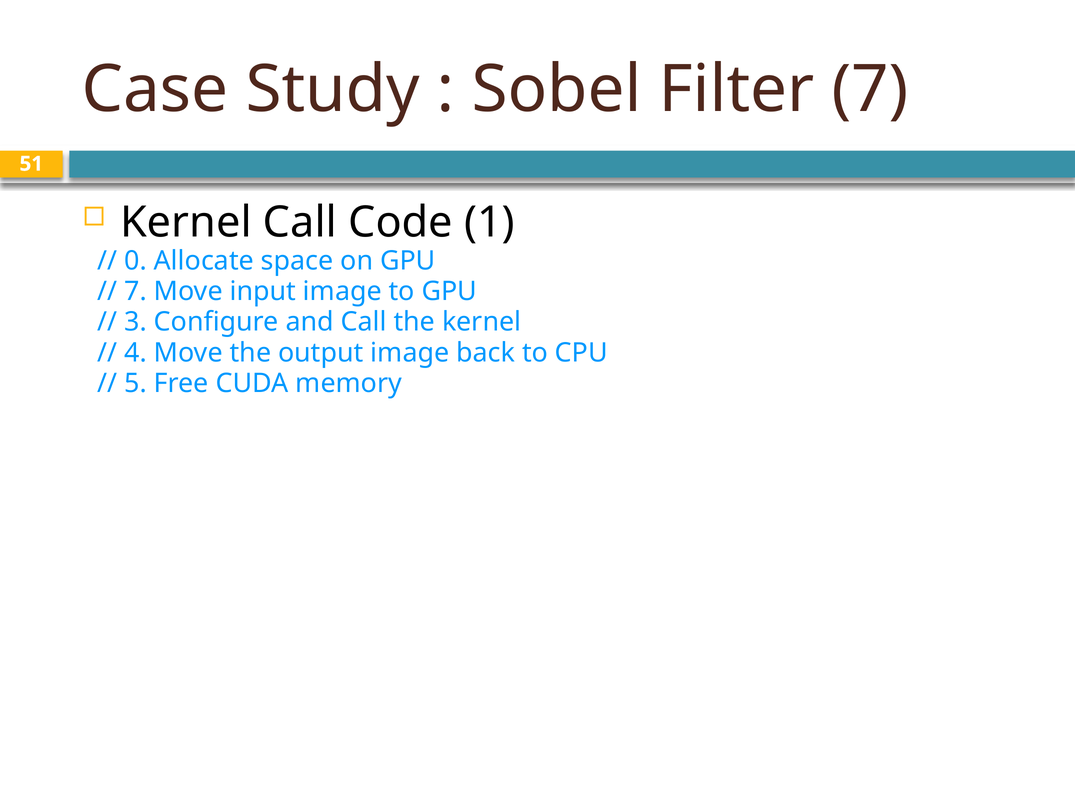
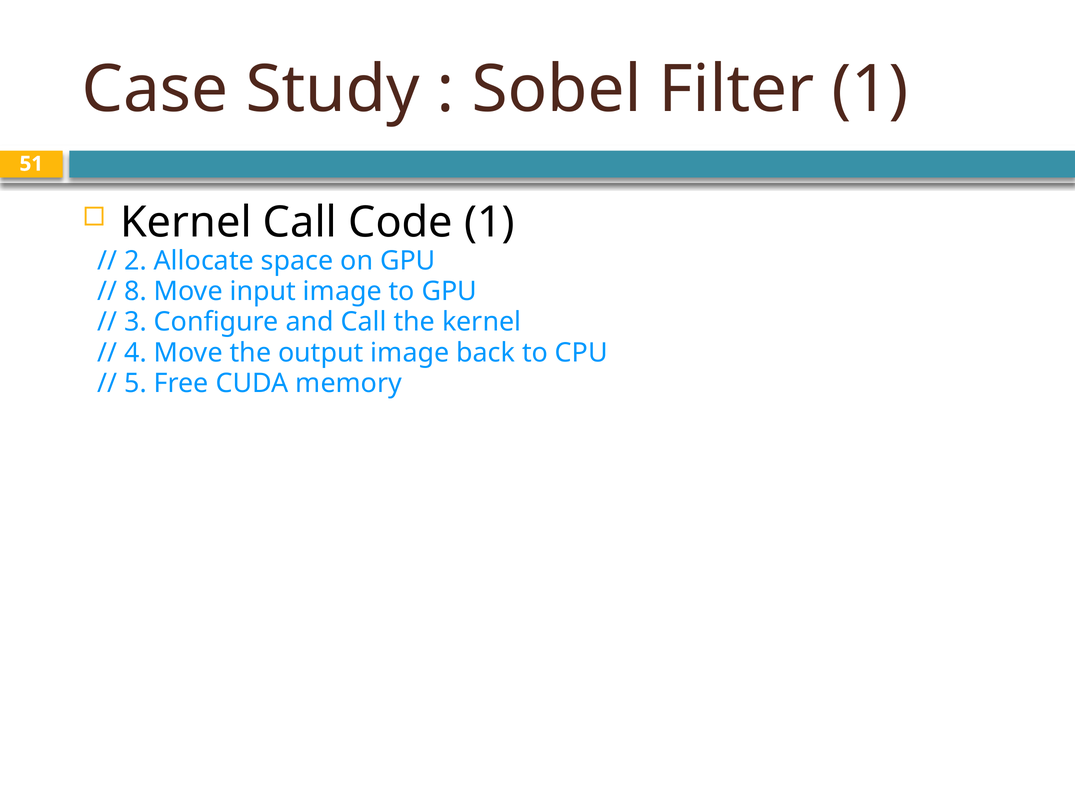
Filter 7: 7 -> 1 (870, 89)
0: 0 -> 2 (136, 260)
7: 7 -> 8 (136, 291)
